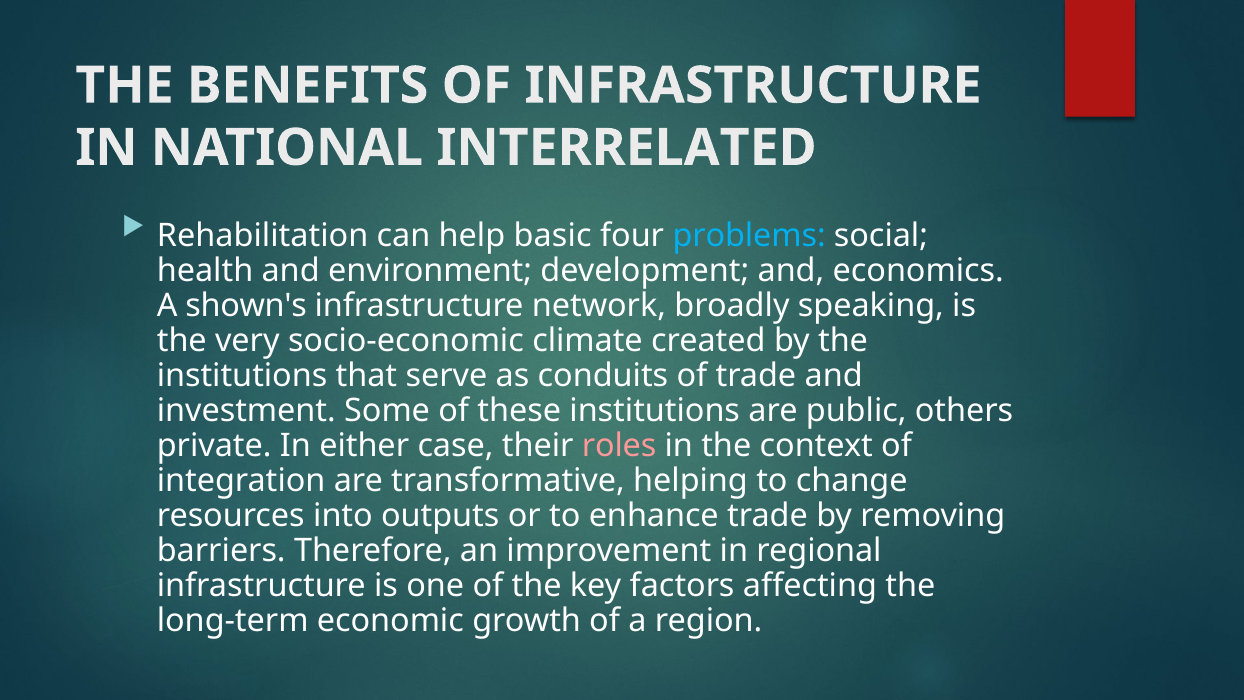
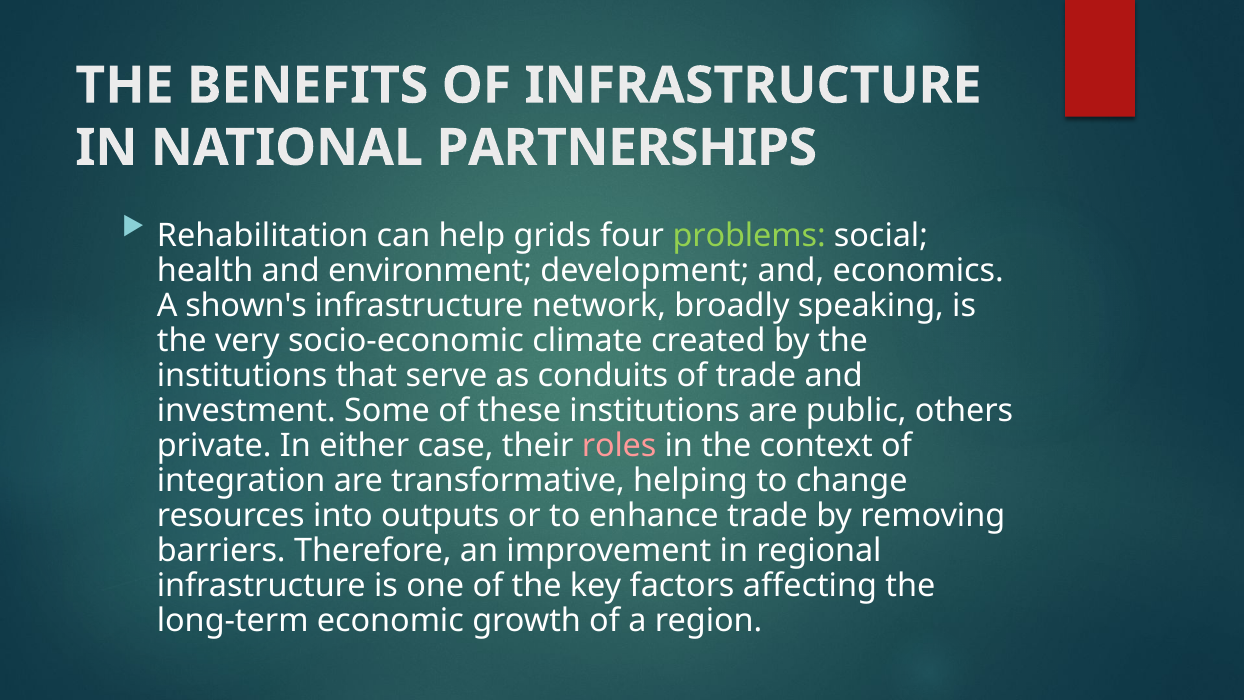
INTERRELATED: INTERRELATED -> PARTNERSHIPS (627, 148)
basic: basic -> grids (553, 236)
problems colour: light blue -> light green (749, 236)
